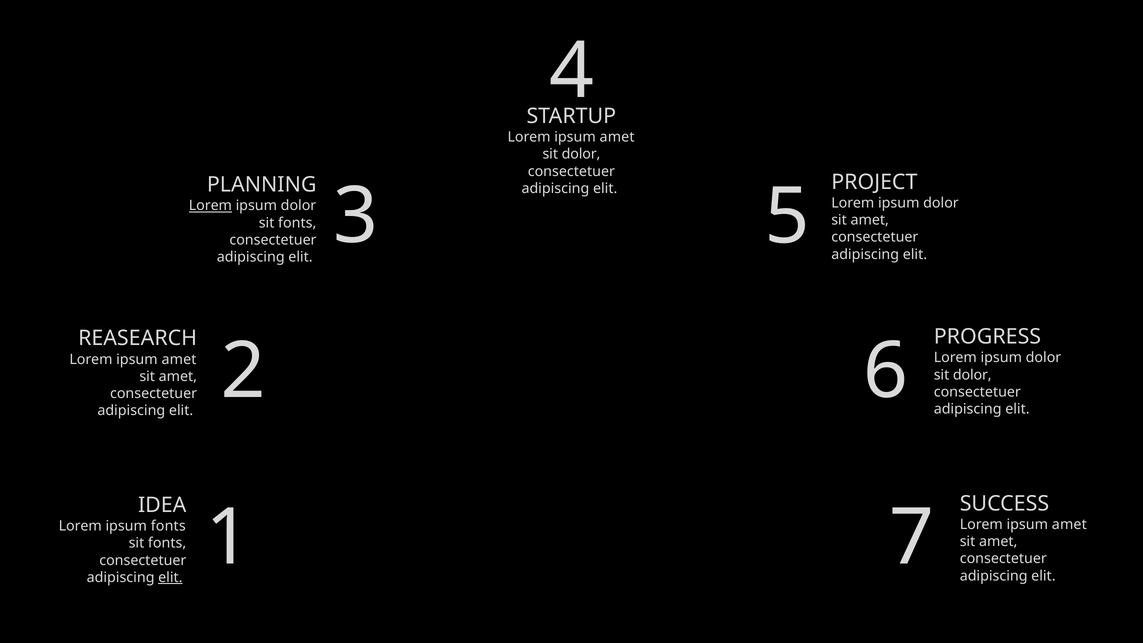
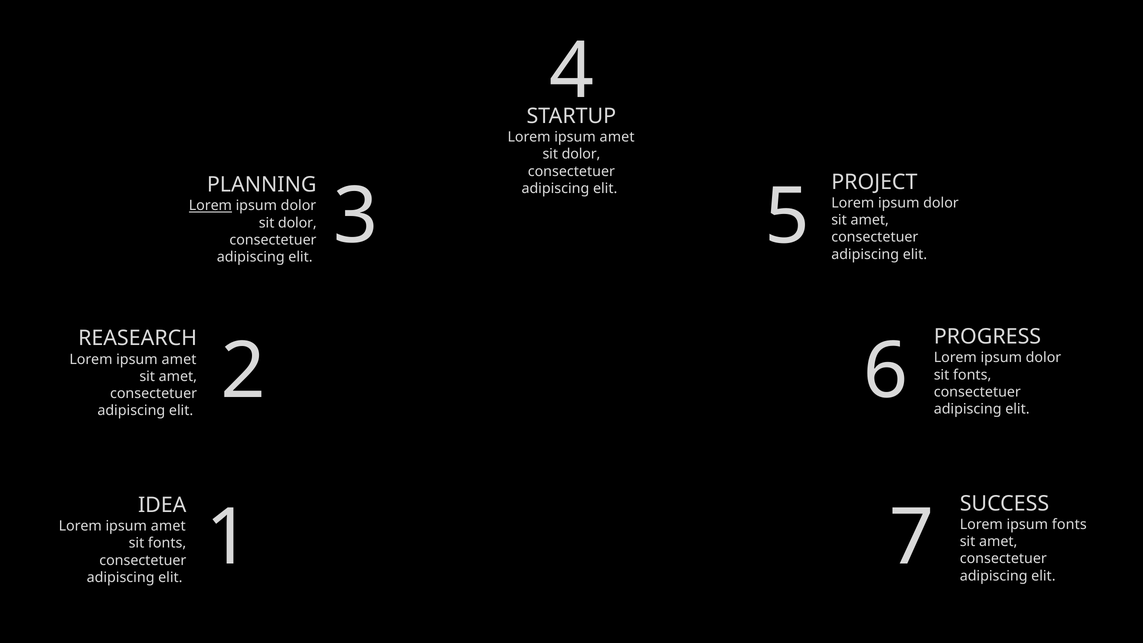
fonts: fonts -> dolor (297, 223)
dolor: dolor -> fonts (972, 375)
amet: amet -> fonts (1069, 524)
fonts: fonts -> amet (168, 526)
elit underline: present -> none (170, 577)
